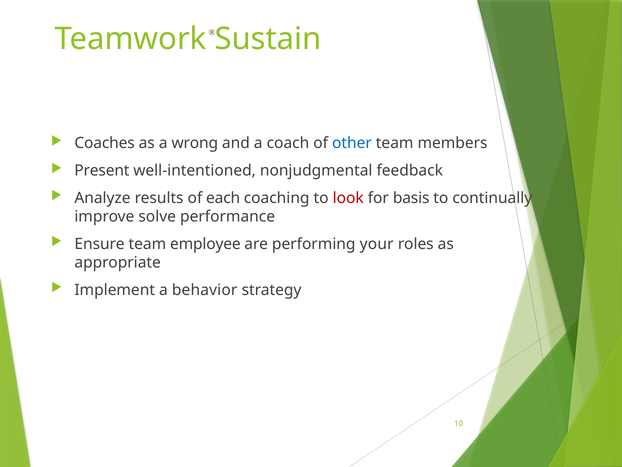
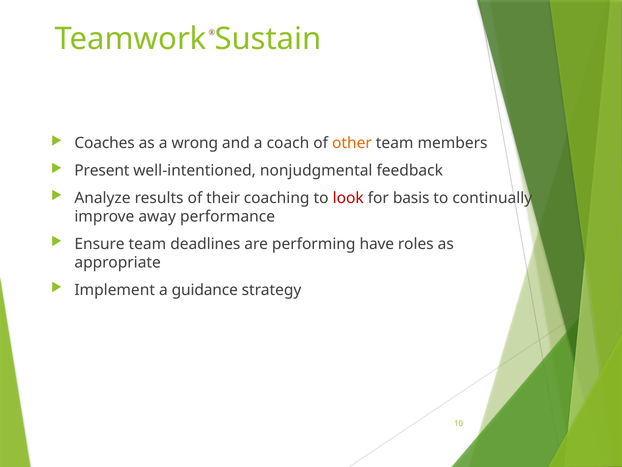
other colour: blue -> orange (352, 143)
each: each -> their (223, 198)
solve: solve -> away (157, 216)
employee: employee -> deadlines (205, 244)
your: your -> have (377, 244)
behavior: behavior -> guidance (205, 290)
